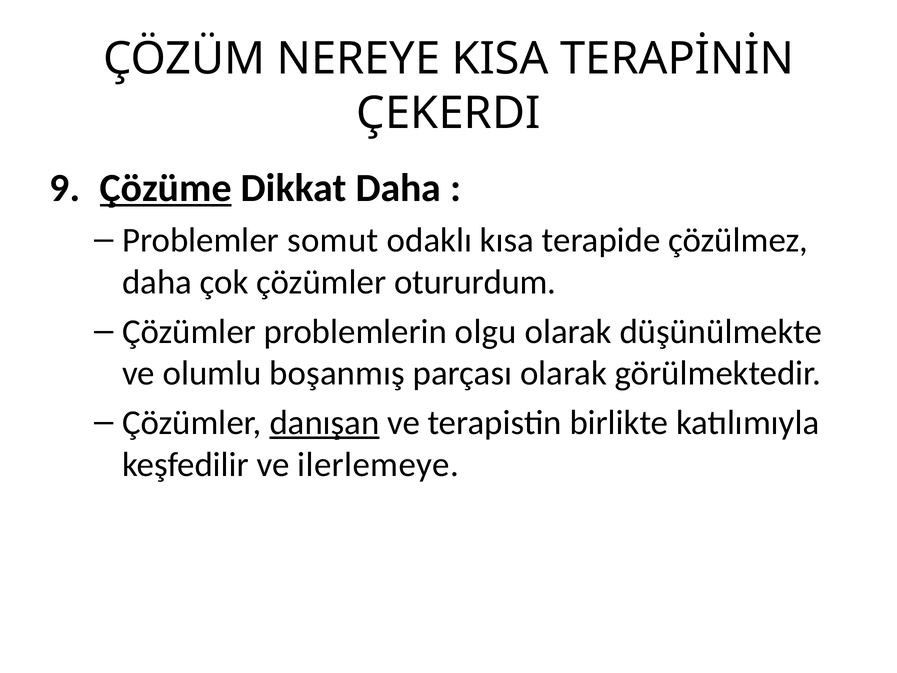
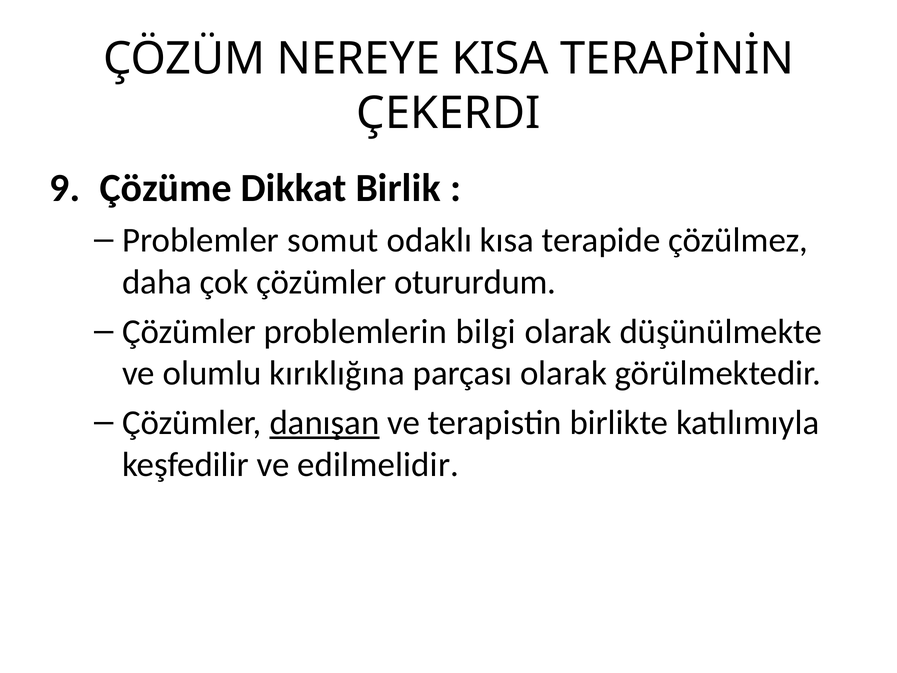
Çözüme underline: present -> none (166, 188)
Dikkat Daha: Daha -> Birlik (398, 188)
olgu: olgu -> bilgi (486, 331)
boşanmış: boşanmış -> kırıklığına (337, 373)
ilerlemeye: ilerlemeye -> edilmelidir (378, 464)
